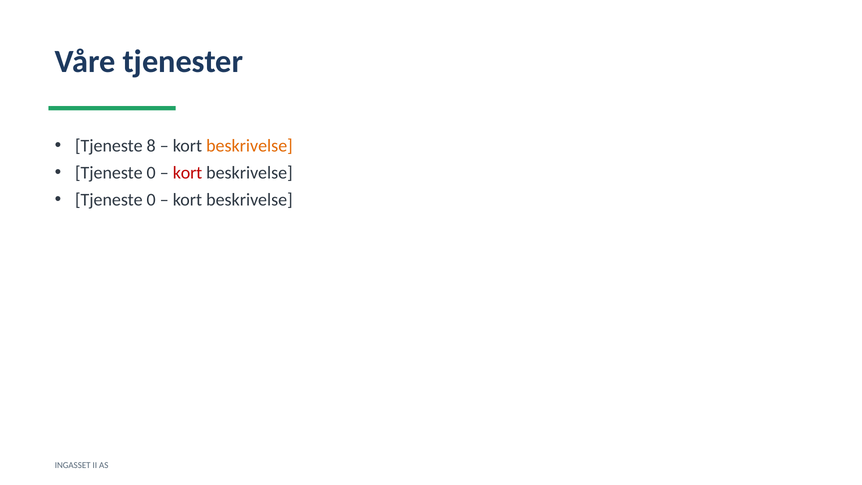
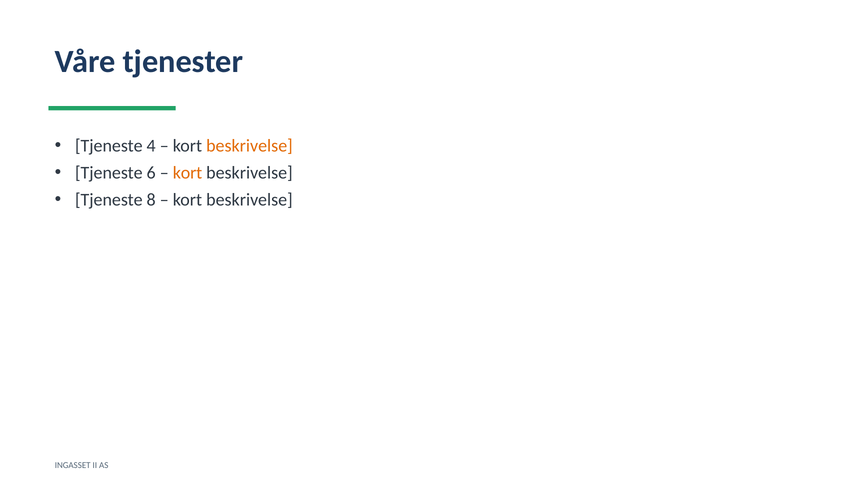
8: 8 -> 4 (151, 146)
0: 0 -> 6 (151, 173)
kort colour: red -> orange (188, 173)
0: 0 -> 8 (151, 200)
